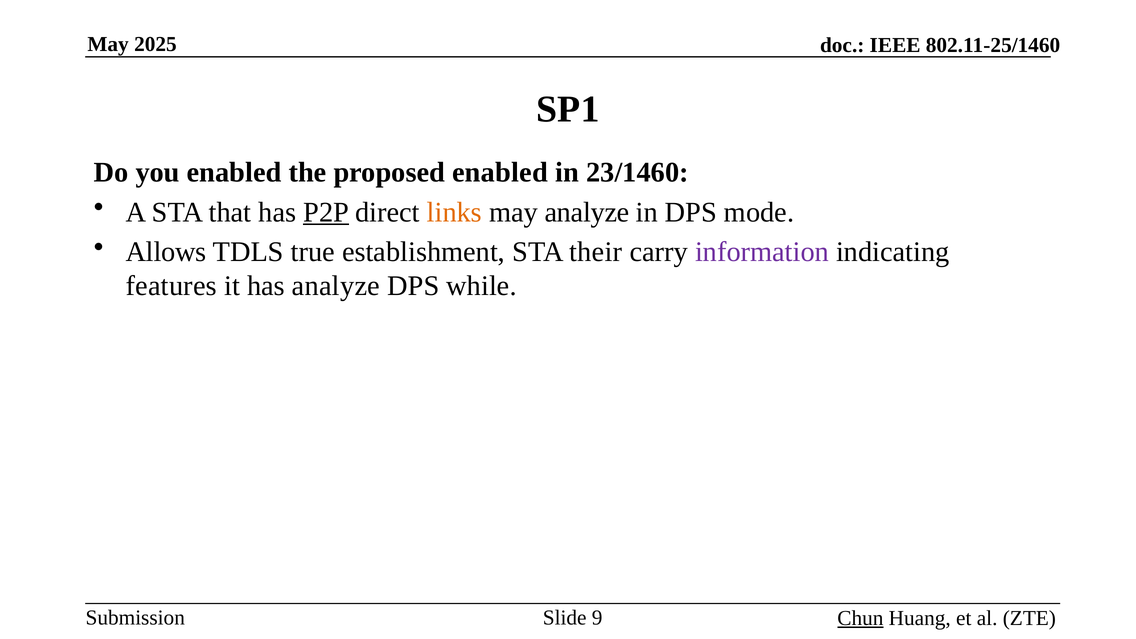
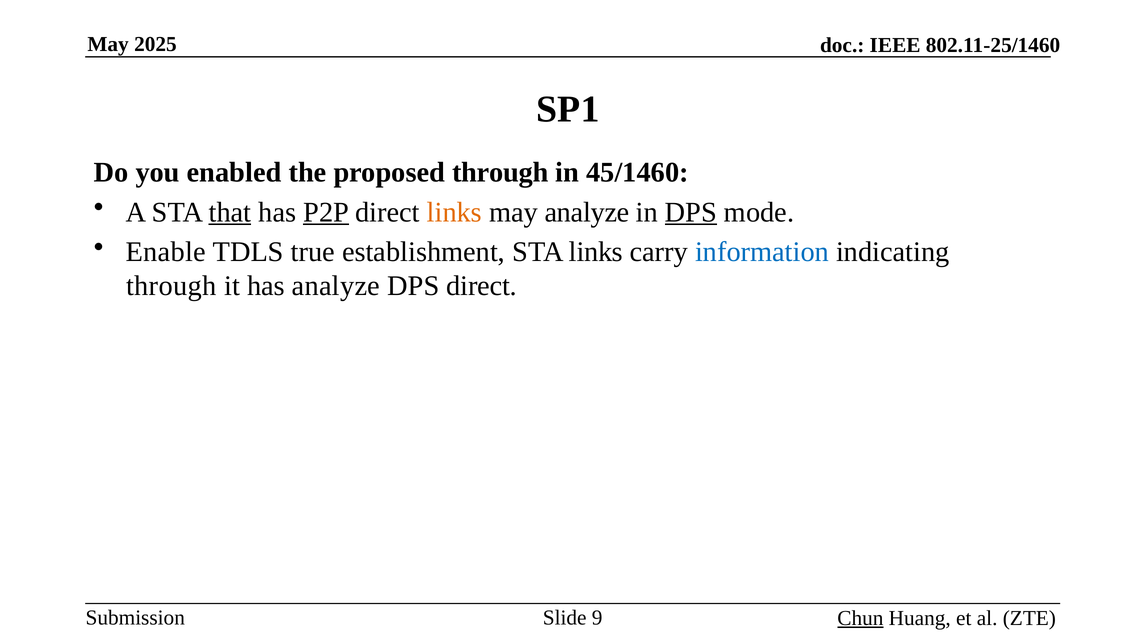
proposed enabled: enabled -> through (500, 172)
23/1460: 23/1460 -> 45/1460 (637, 172)
that underline: none -> present (230, 212)
DPS underline: none -> present (691, 212)
Allows: Allows -> Enable (166, 252)
STA their: their -> links (596, 252)
information colour: purple -> blue (762, 252)
features: features -> through (171, 286)
DPS while: while -> direct (482, 286)
